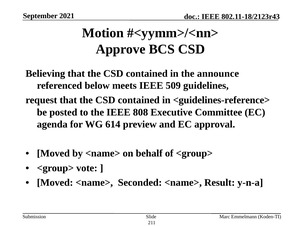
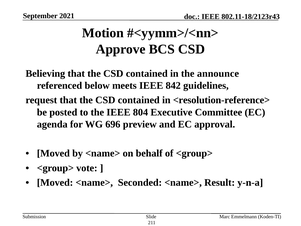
509: 509 -> 842 (173, 85)
<guidelines-reference>: <guidelines-reference> -> <resolution-reference> (221, 100)
808: 808 -> 804 (140, 112)
614: 614 -> 696 (113, 124)
